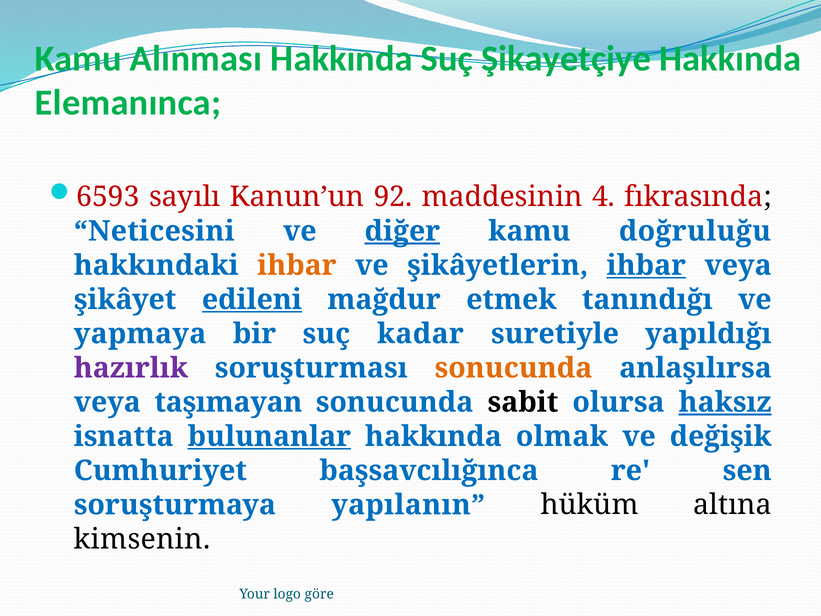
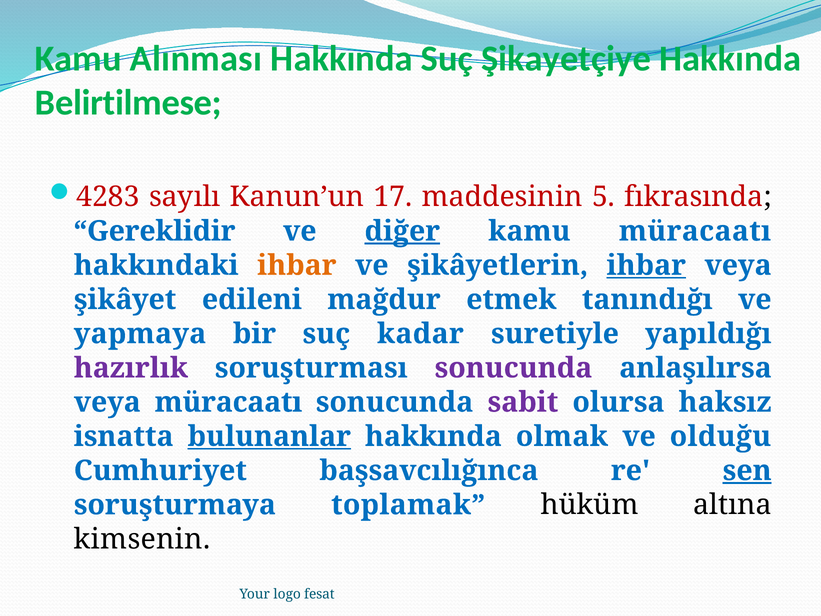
Elemanınca: Elemanınca -> Belirtilmese (128, 103)
6593: 6593 -> 4283 (108, 197)
92: 92 -> 17 (393, 197)
4: 4 -> 5 (604, 197)
Neticesini: Neticesini -> Gereklidir (154, 231)
kamu doğruluğu: doğruluğu -> müracaatı (695, 231)
edileni underline: present -> none (252, 300)
sonucunda colour: orange -> purple (513, 368)
veya taşımayan: taşımayan -> müracaatı (228, 402)
sabit colour: black -> purple (523, 402)
haksız underline: present -> none (725, 402)
değişik: değişik -> olduğu (720, 436)
sen underline: none -> present (747, 470)
yapılanın: yapılanın -> toplamak (408, 505)
göre: göre -> fesat (319, 594)
